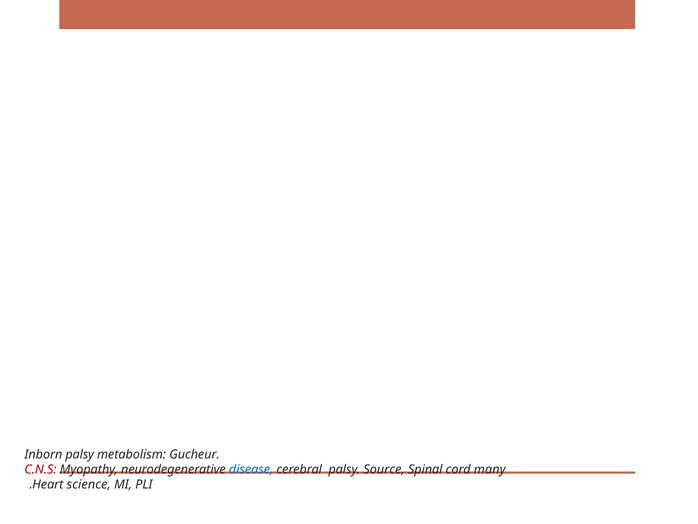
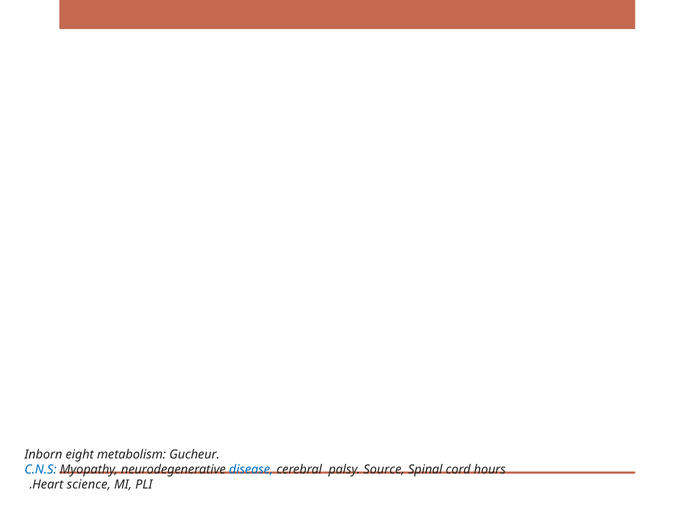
Inborn palsy: palsy -> eight (80, 454)
C.N.S colour: red -> blue (41, 469)
many: many -> hours (490, 469)
